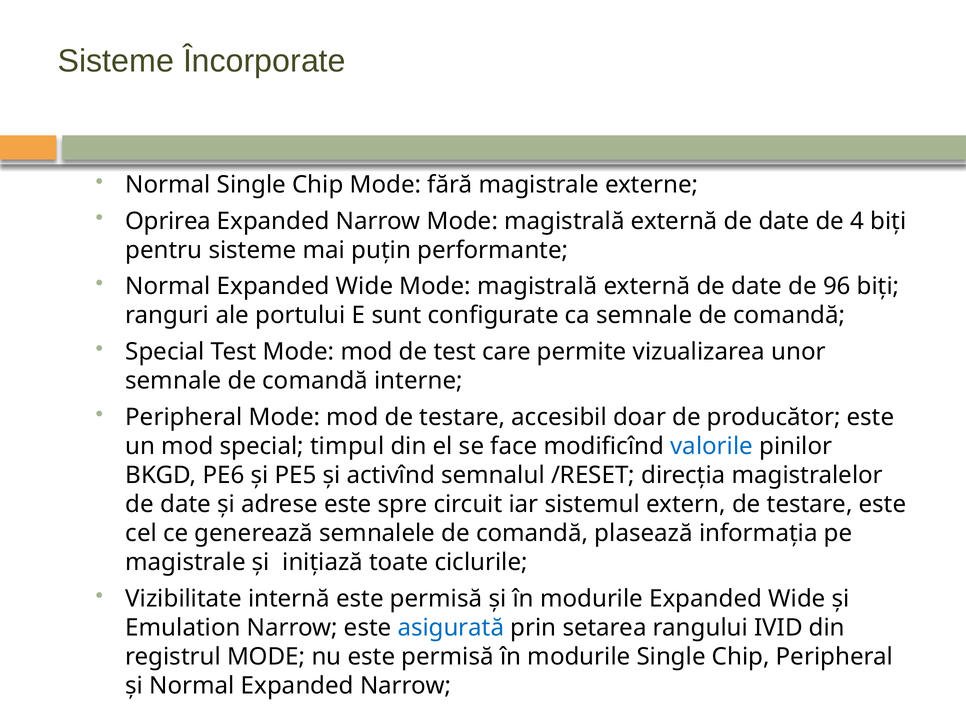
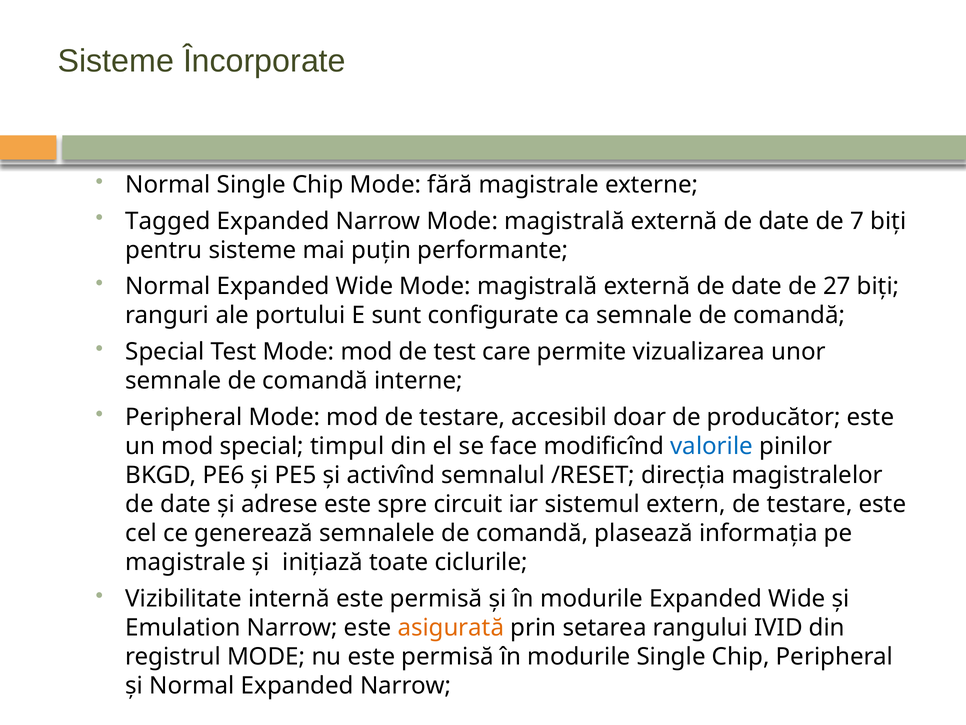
Oprirea: Oprirea -> Tagged (168, 221)
4: 4 -> 7 (857, 221)
96: 96 -> 27 (837, 286)
asigurată colour: blue -> orange (451, 627)
